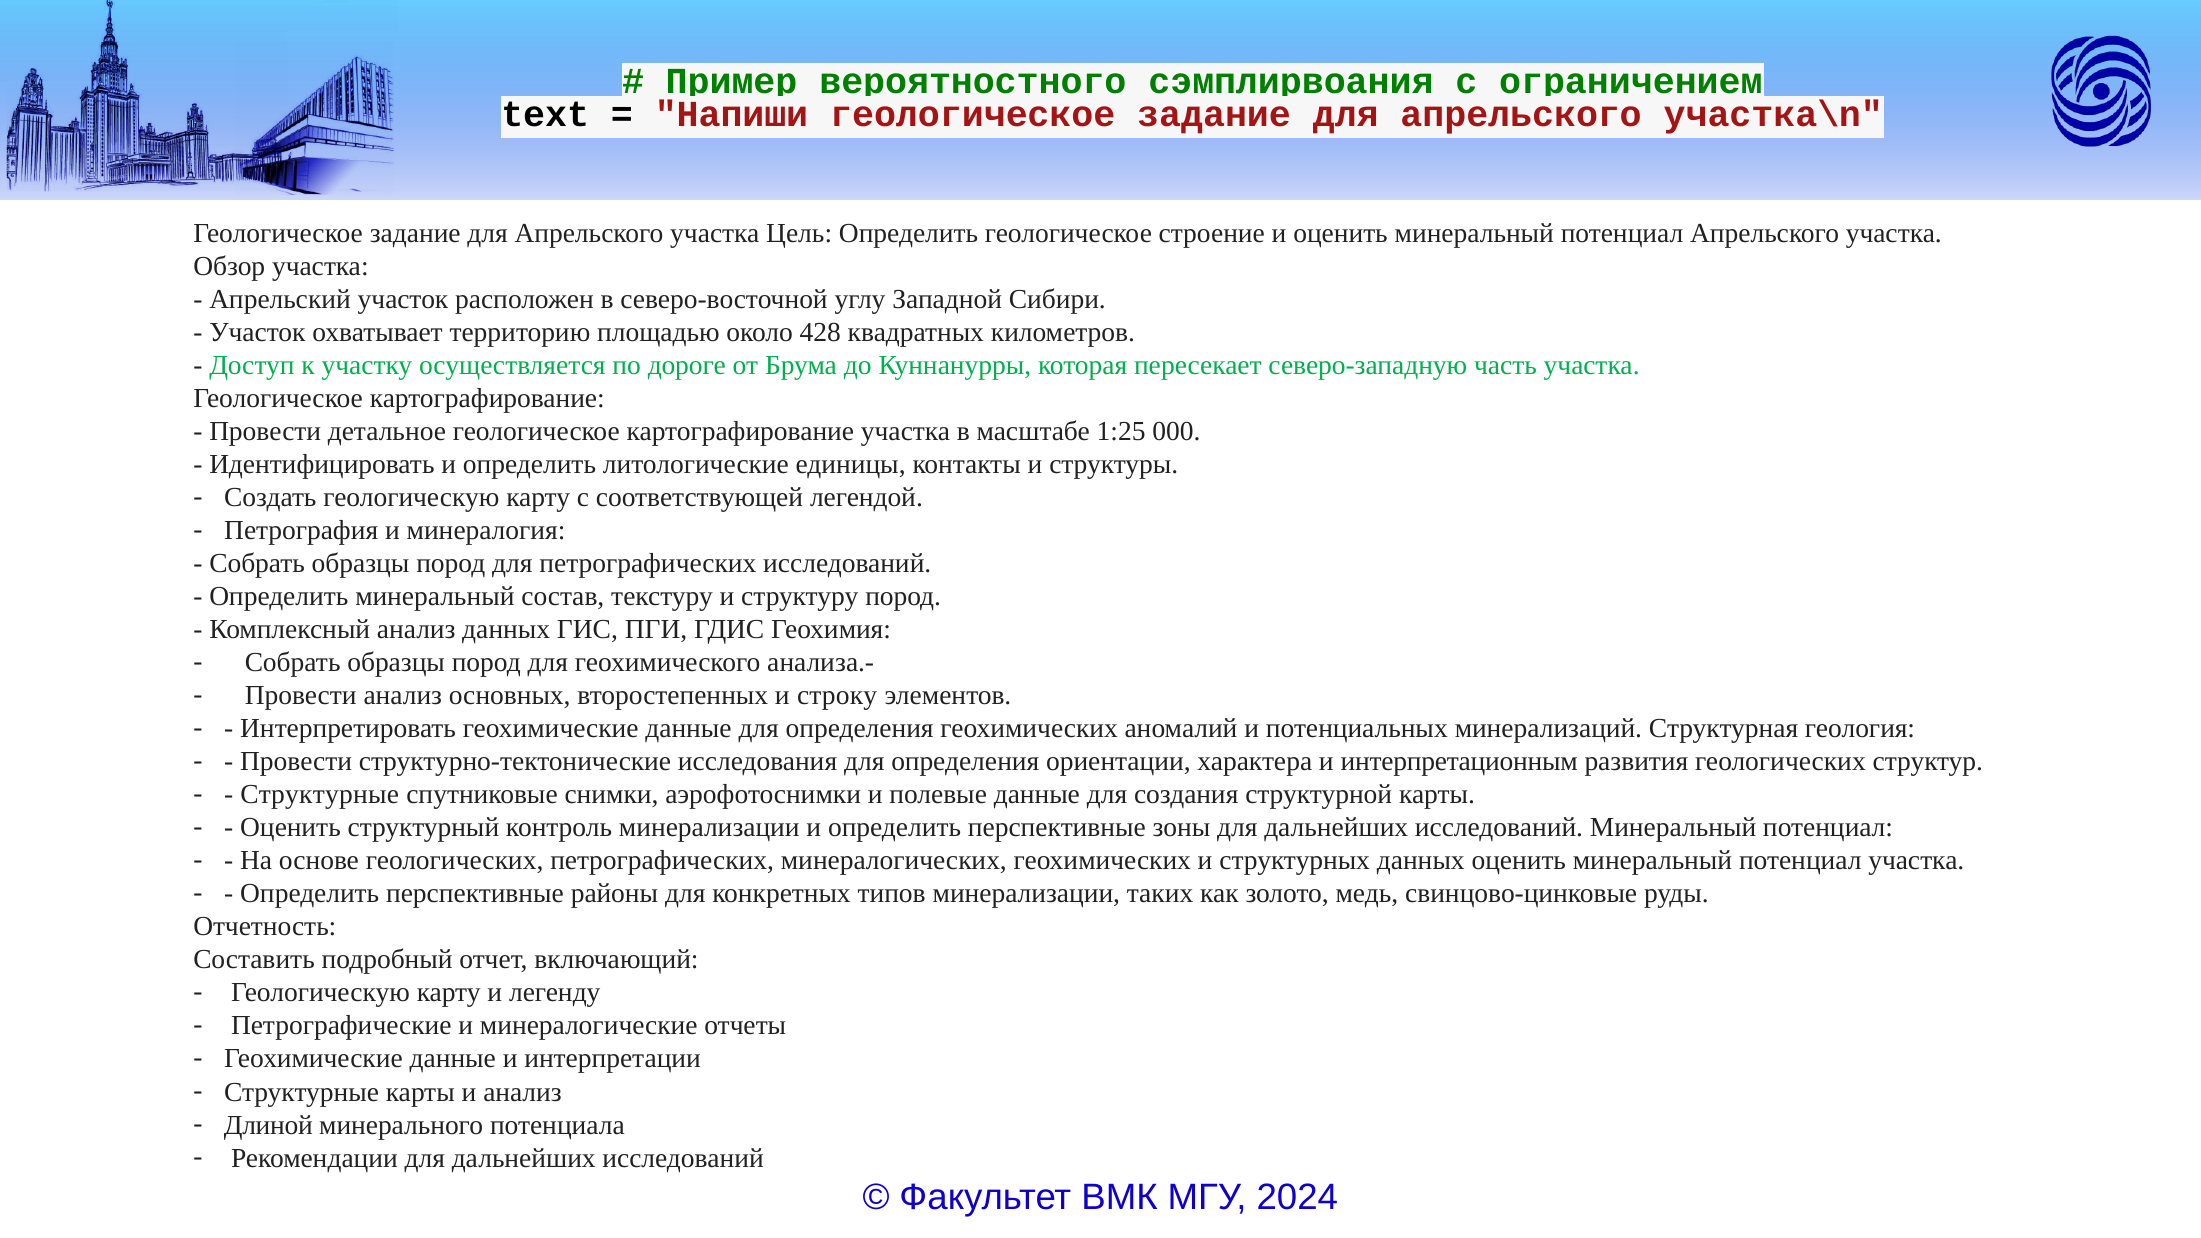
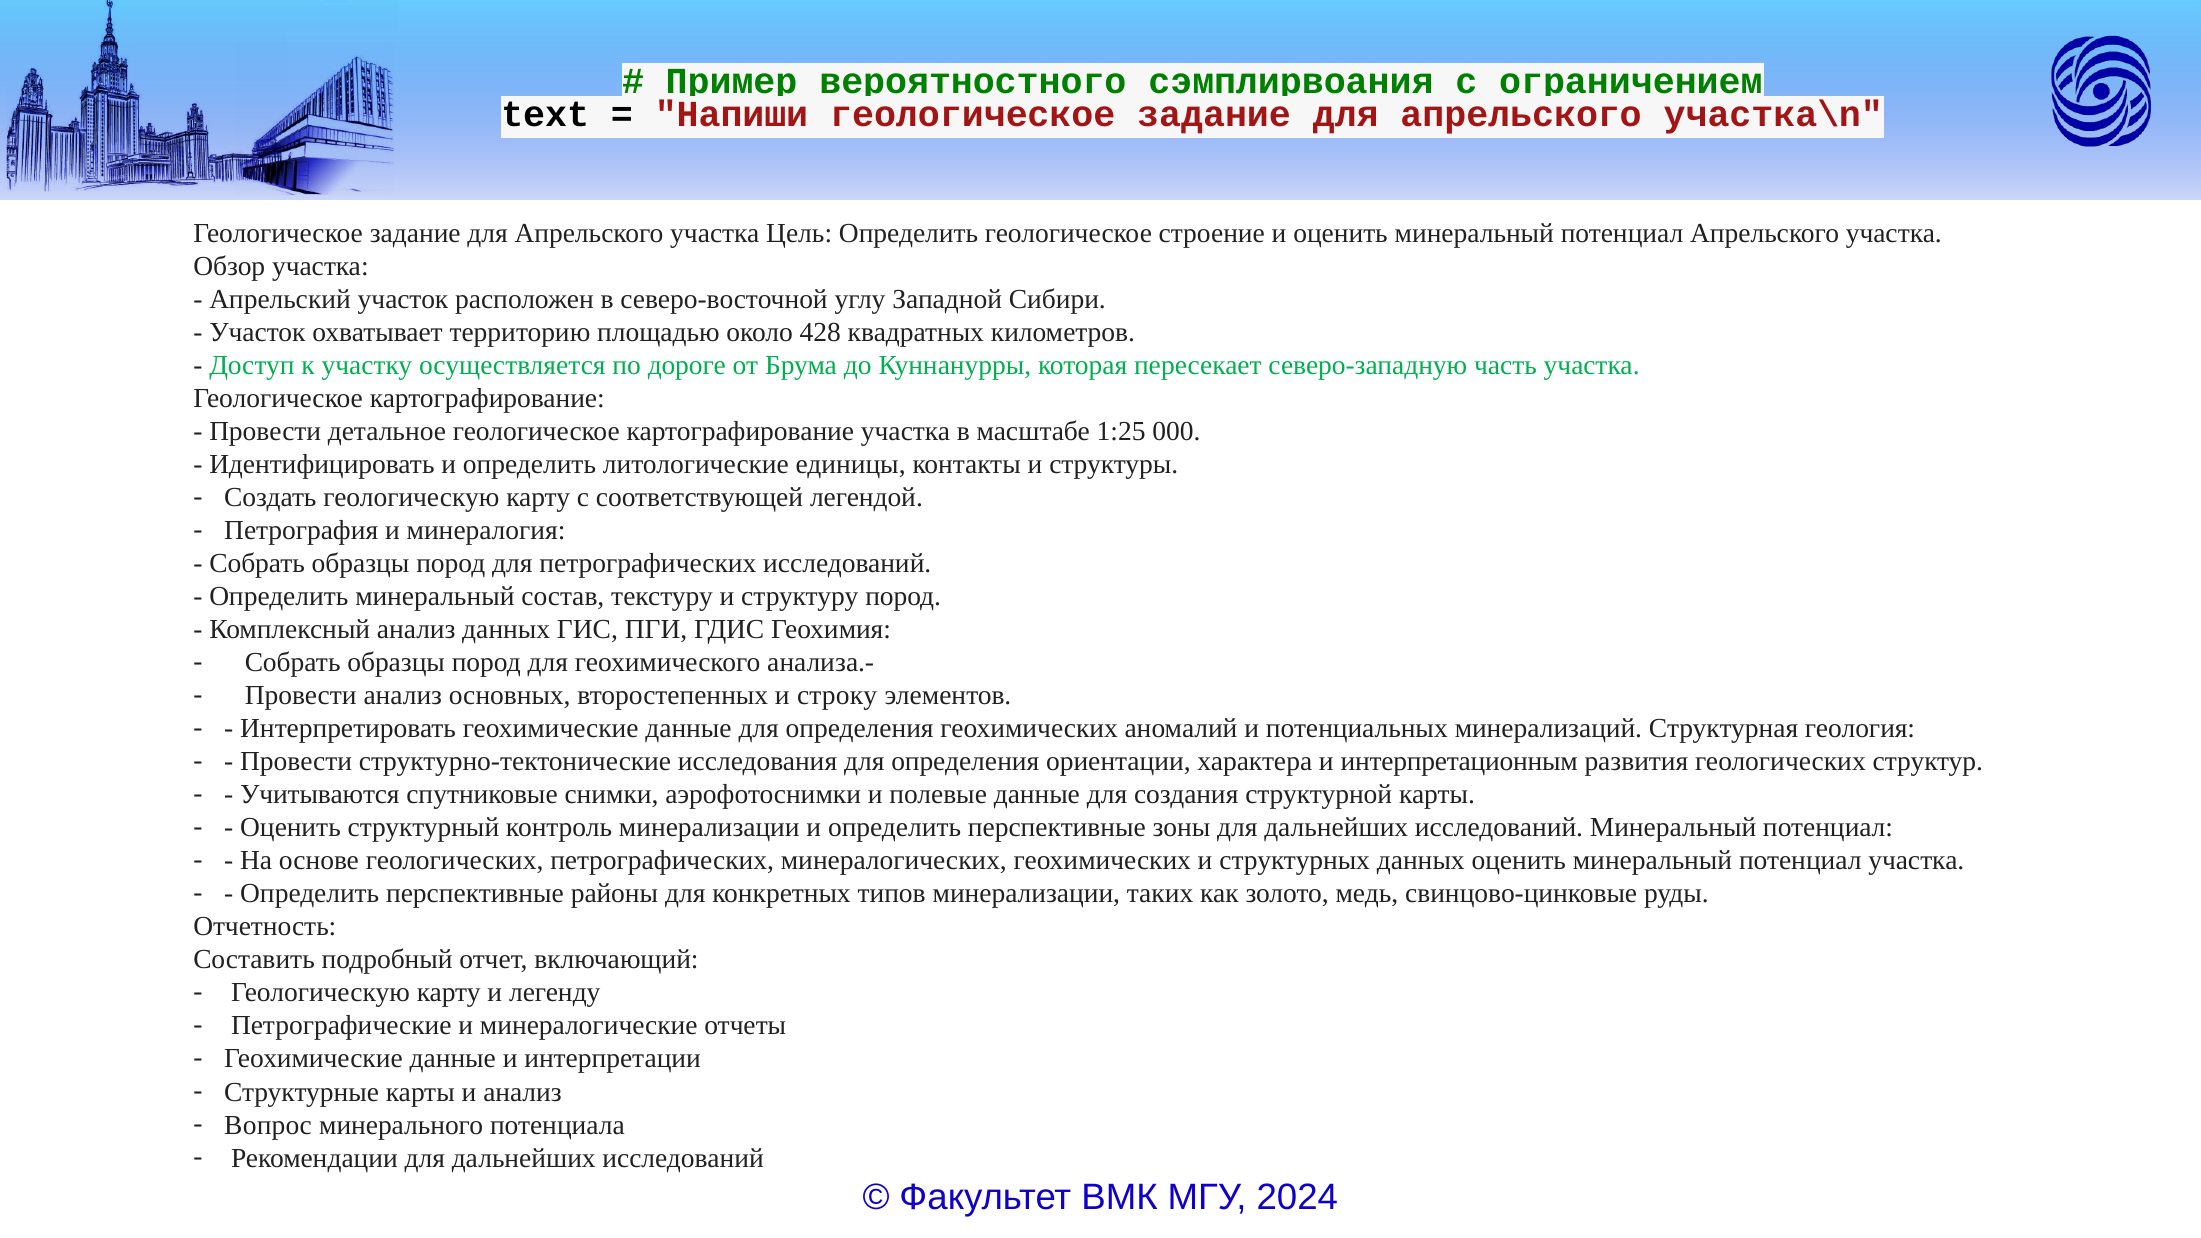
Структурные: Структурные -> Учитываются (320, 795)
Длиной: Длиной -> Вопрос (268, 1125)
